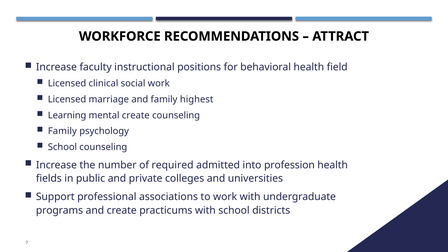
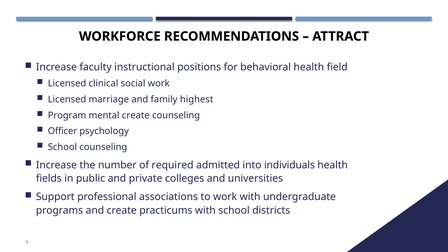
Learning: Learning -> Program (67, 115)
Family: Family -> Officer (62, 131)
profession: profession -> individuals (289, 165)
